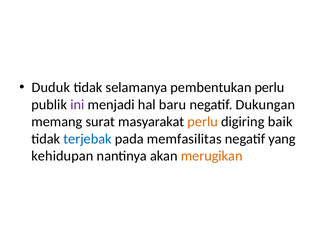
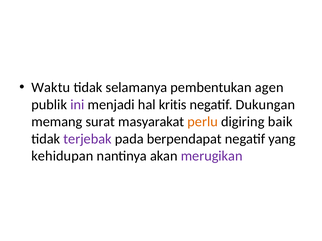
Duduk: Duduk -> Waktu (51, 88)
pembentukan perlu: perlu -> agen (269, 88)
baru: baru -> kritis (173, 105)
terjebak colour: blue -> purple (88, 139)
memfasilitas: memfasilitas -> berpendapat (184, 139)
merugikan colour: orange -> purple (212, 156)
